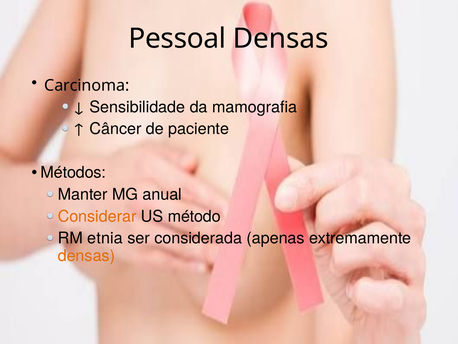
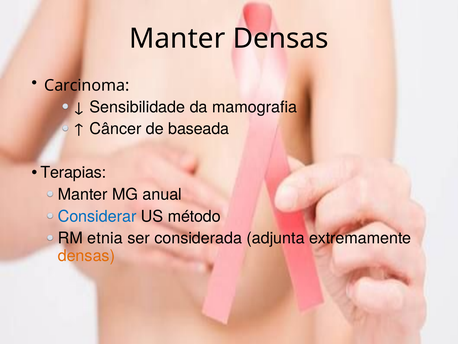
Pessoal: Pessoal -> Manter (177, 39)
paciente: paciente -> baseada (199, 129)
Métodos: Métodos -> Terapias (73, 172)
Considerar colour: orange -> blue (97, 216)
apenas: apenas -> adjunta (276, 238)
